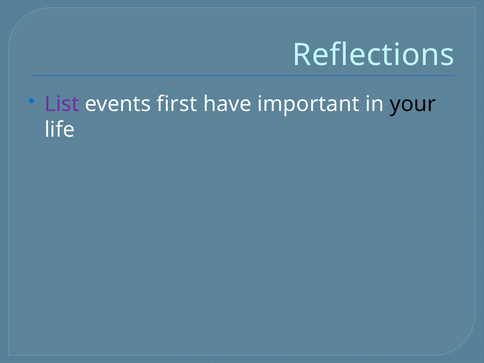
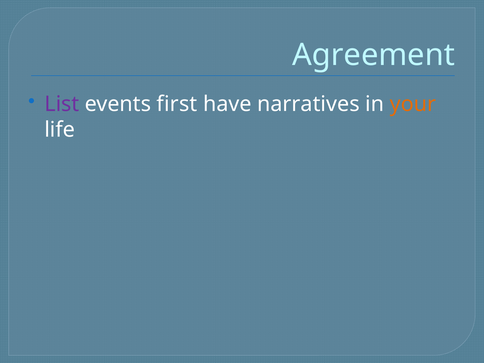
Reflections: Reflections -> Agreement (374, 55)
important: important -> narratives (308, 104)
your colour: black -> orange (413, 104)
